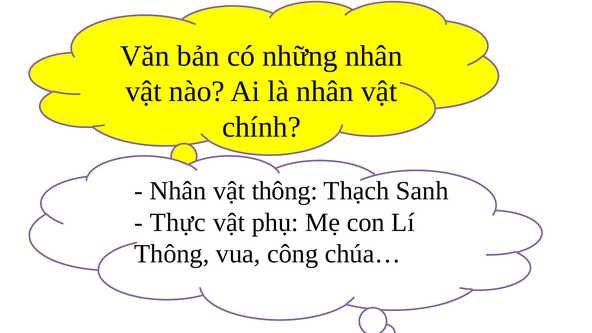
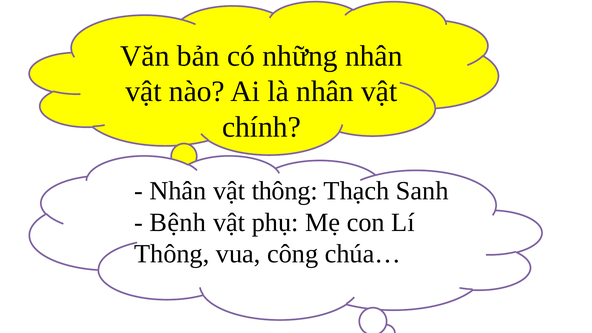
Thực: Thực -> Bệnh (178, 222)
